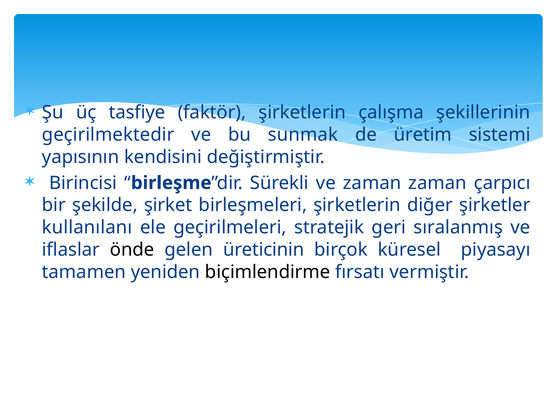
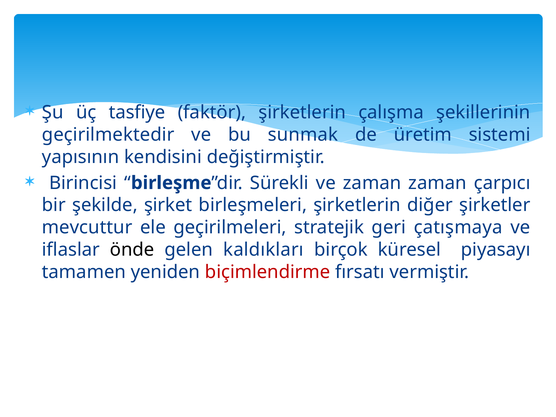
kullanılanı: kullanılanı -> mevcuttur (87, 227)
sıralanmış: sıralanmış -> çatışmaya (458, 227)
üreticinin: üreticinin -> kaldıkları (264, 250)
biçimlendirme colour: black -> red (268, 272)
